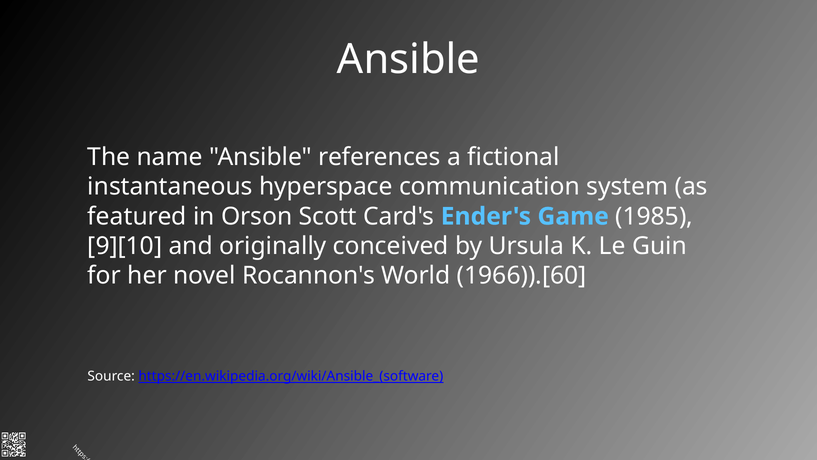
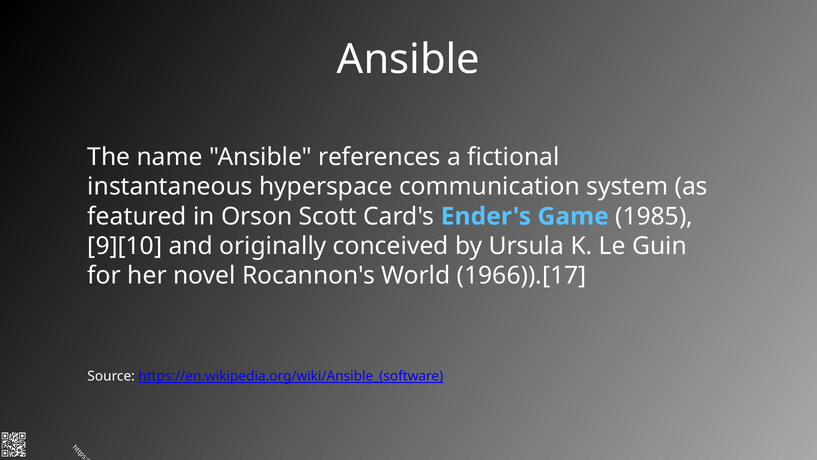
1966)).[60: 1966)).[60 -> 1966)).[17 (522, 275)
